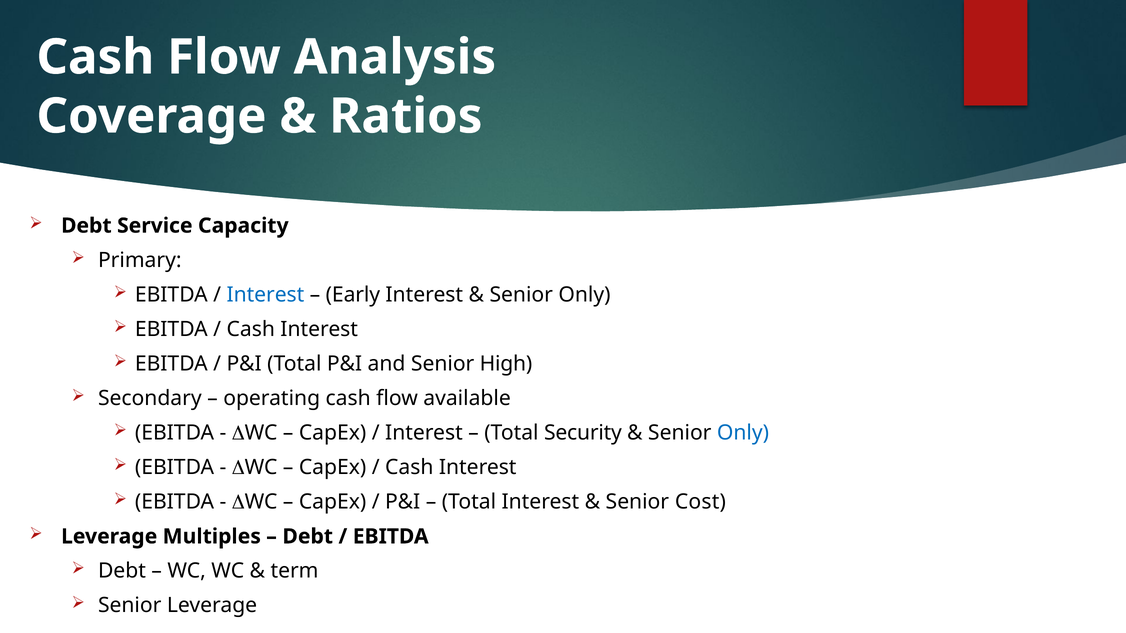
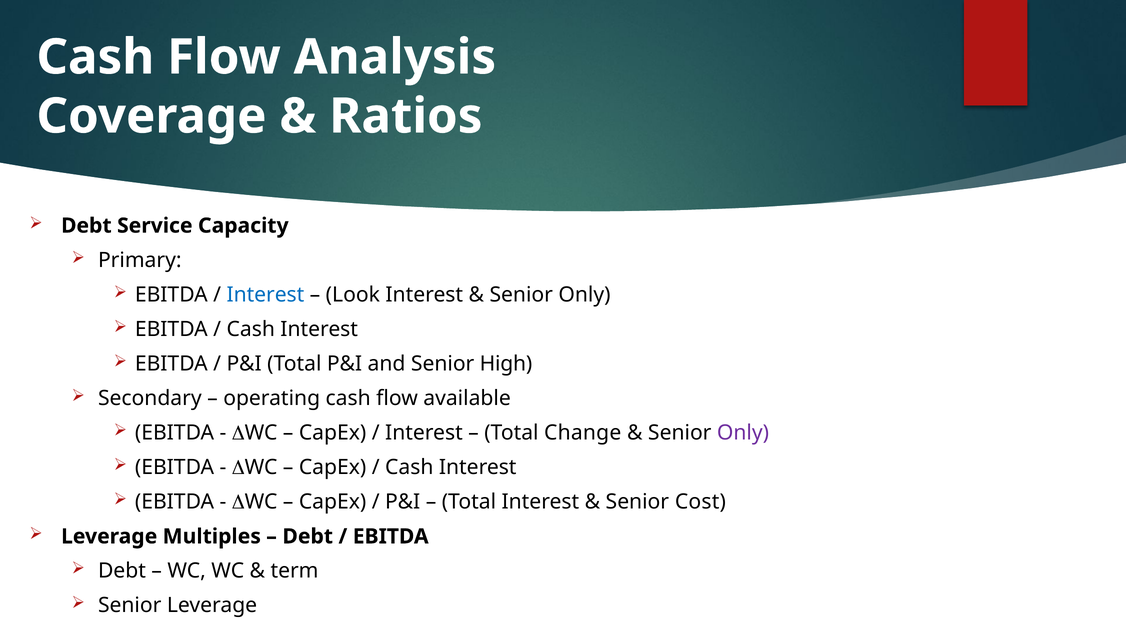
Early: Early -> Look (353, 295)
Security: Security -> Change (583, 433)
Only colour: blue -> purple (743, 433)
